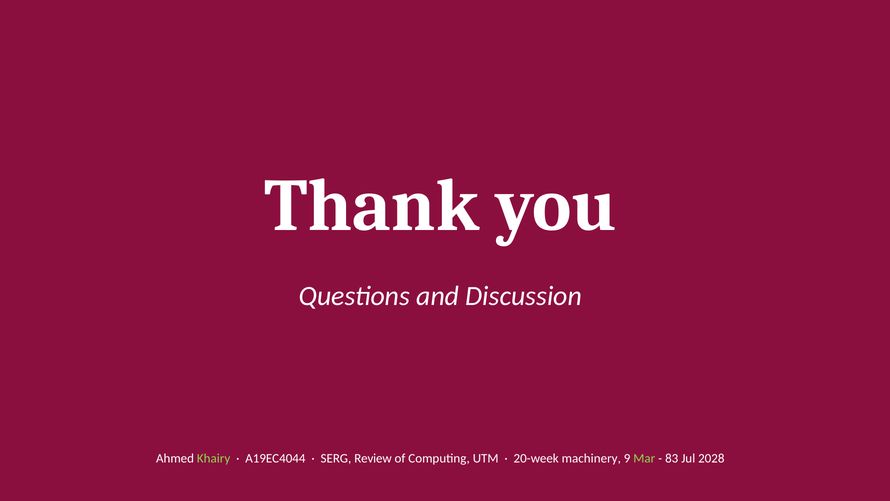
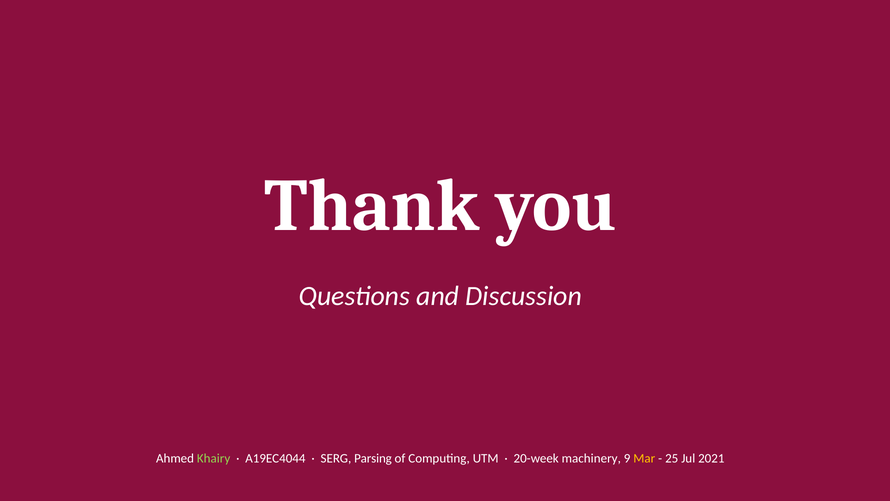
Review: Review -> Parsing (373, 458)
Mar colour: light green -> yellow (644, 458)
83: 83 -> 25 (672, 458)
2028: 2028 -> 2021 (711, 458)
